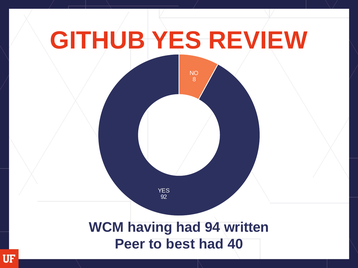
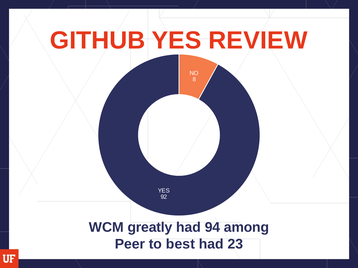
having: having -> greatly (150, 228)
written: written -> among (246, 228)
40: 40 -> 23 (235, 244)
